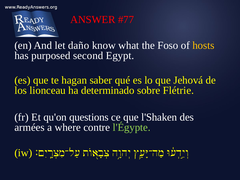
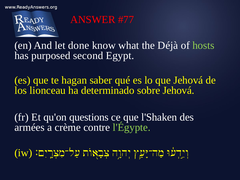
daño: daño -> done (79, 45)
Foso: Foso -> Déjà (168, 45)
hosts colour: yellow -> light green (203, 45)
sobre Flétrie: Flétrie -> Jehová (178, 90)
where: where -> crème (68, 127)
